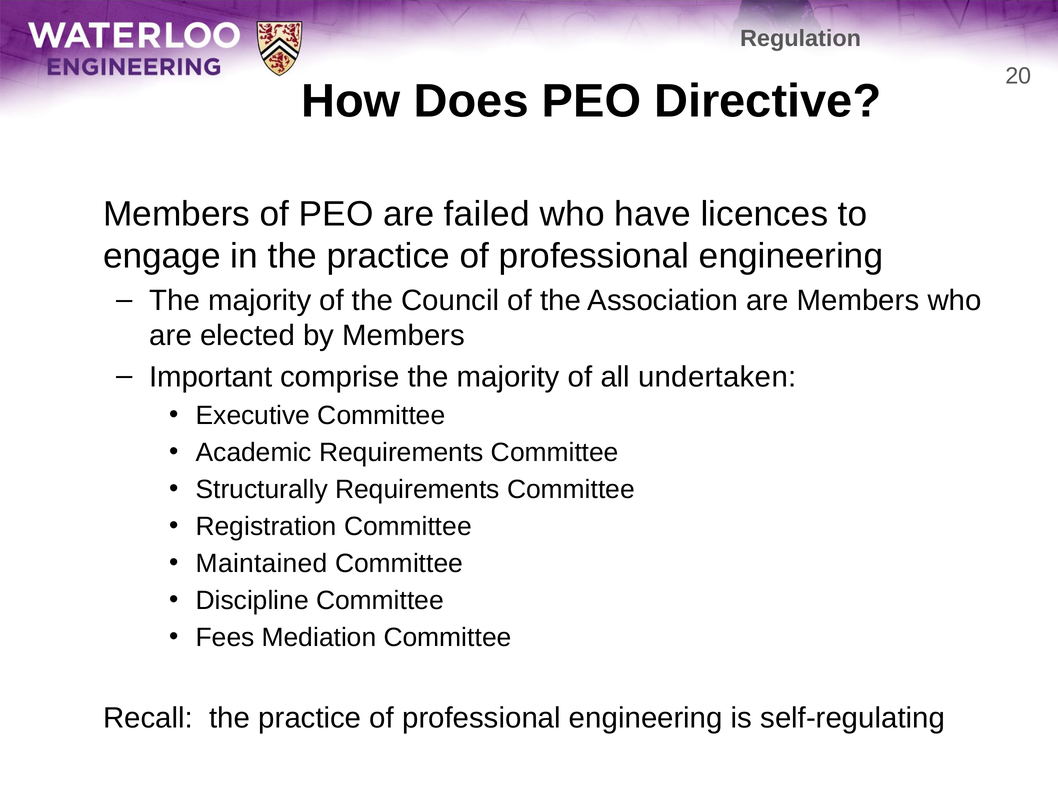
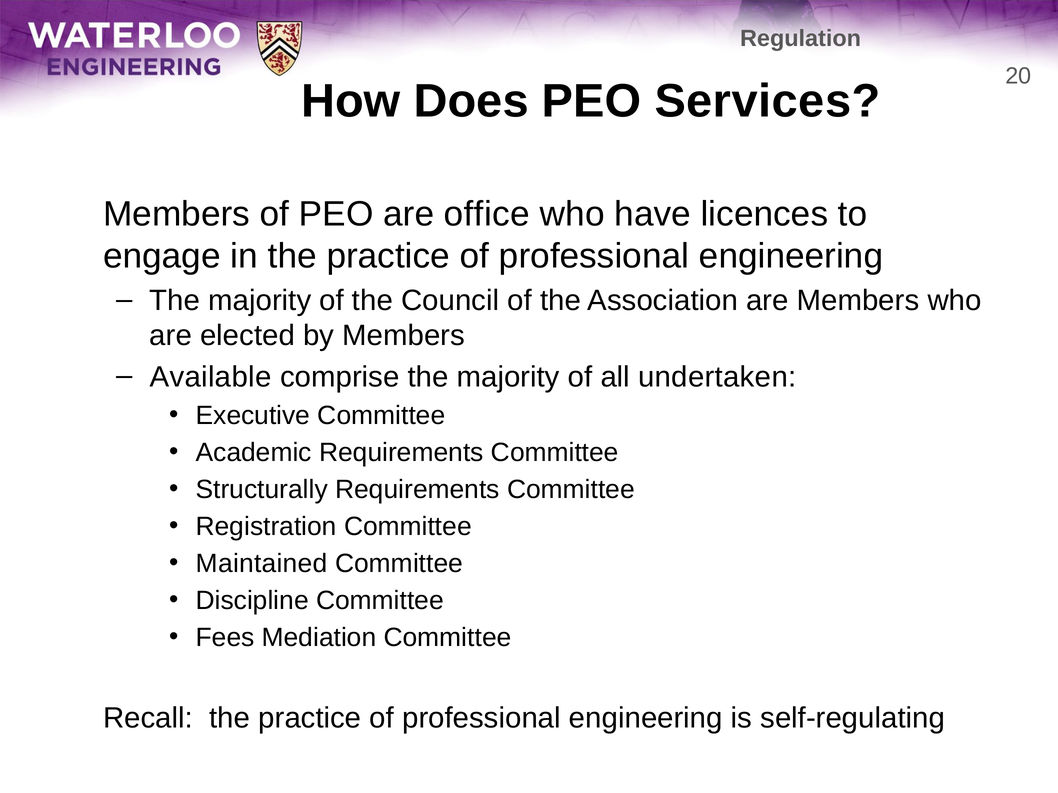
Directive: Directive -> Services (767, 101)
failed: failed -> office (487, 214)
Important: Important -> Available (211, 377)
